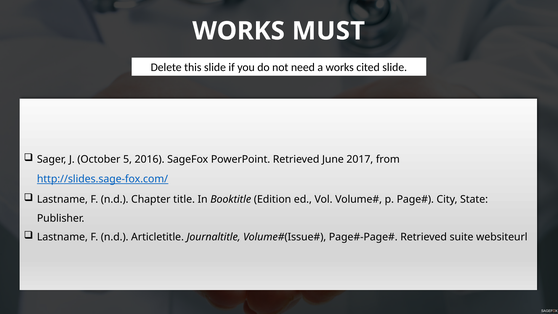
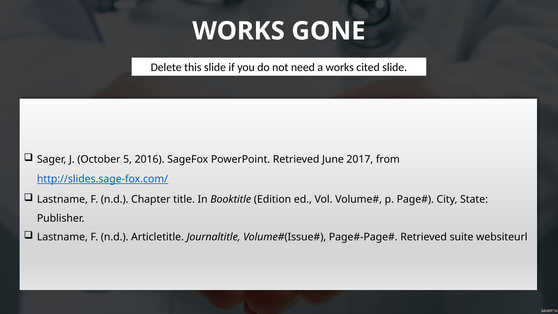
MUST: MUST -> GONE (328, 31)
